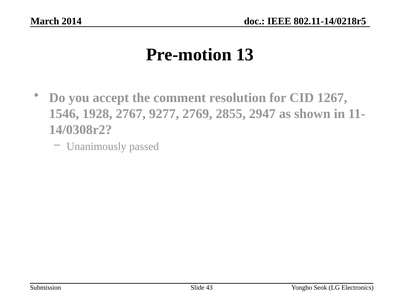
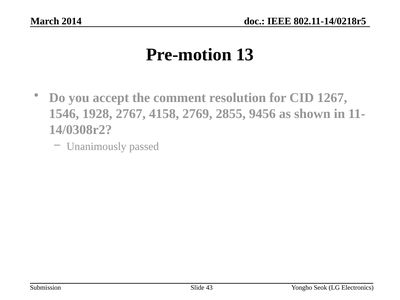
9277: 9277 -> 4158 (164, 114)
2947: 2947 -> 9456 (262, 114)
